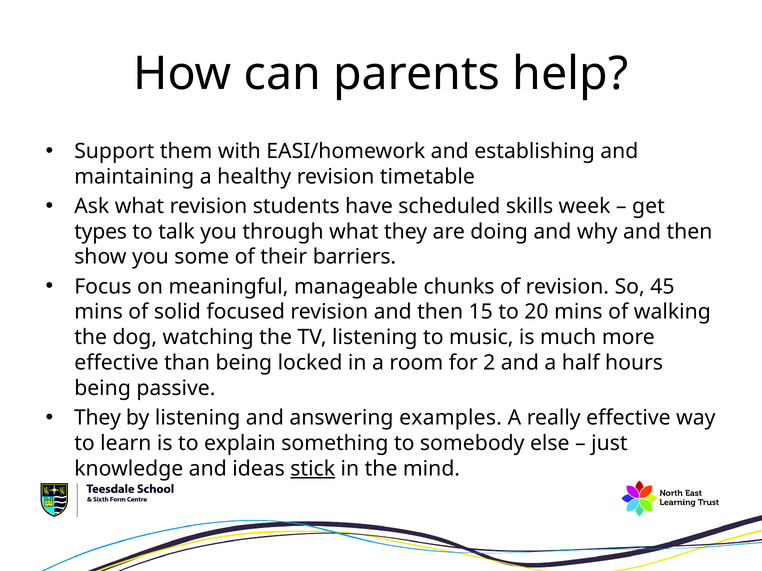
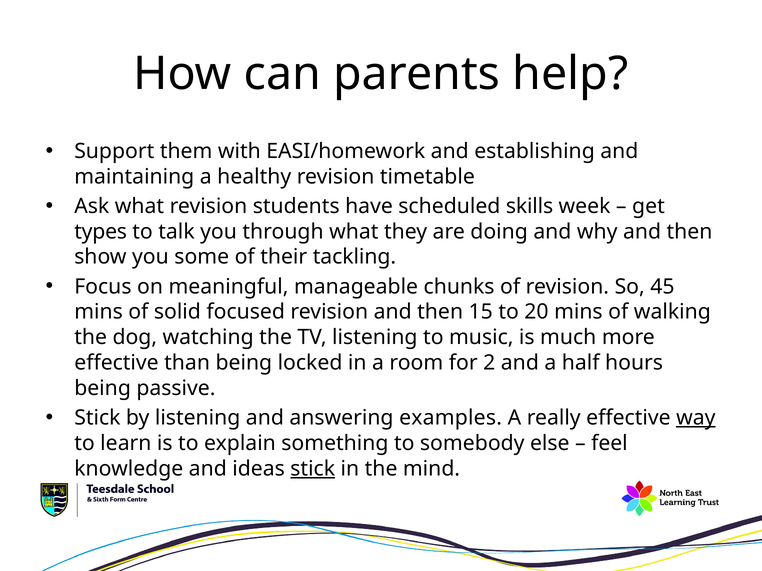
barriers: barriers -> tackling (354, 257)
They: They -> Stick (97, 418)
way underline: none -> present (696, 418)
just: just -> feel (609, 444)
